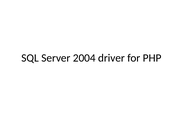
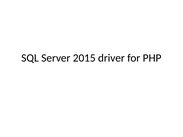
2004: 2004 -> 2015 (84, 58)
